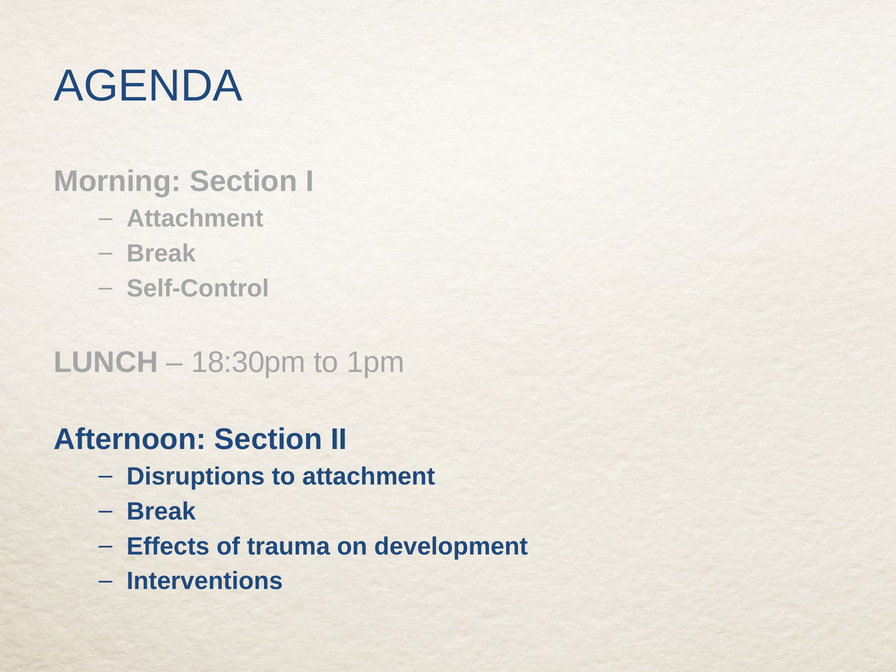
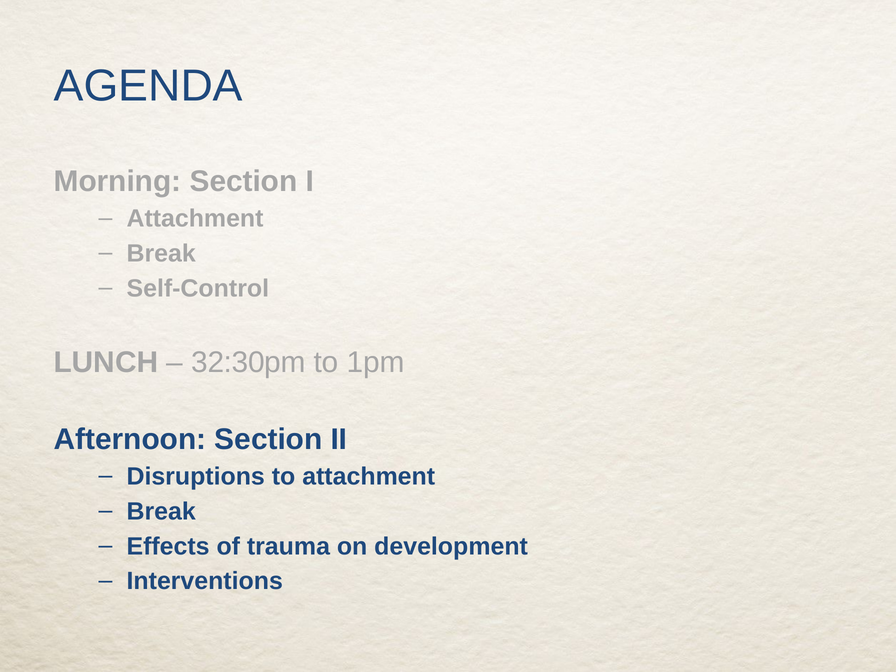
18:30pm: 18:30pm -> 32:30pm (248, 363)
